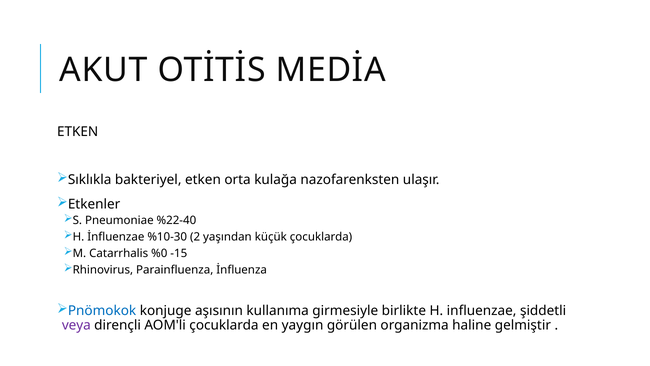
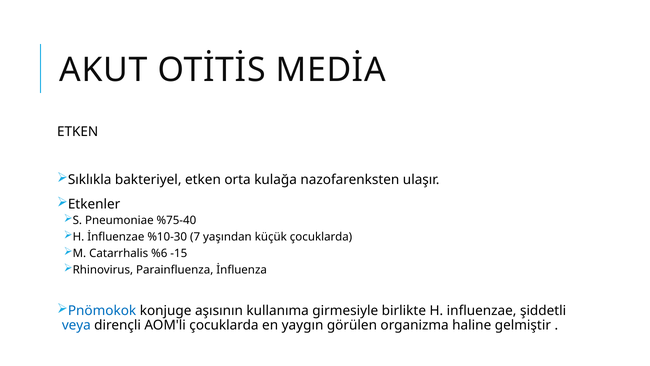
%22-40: %22-40 -> %75-40 (176, 220)
2: 2 -> 7 (195, 237)
%0: %0 -> %6 (159, 253)
veya colour: purple -> blue (76, 325)
